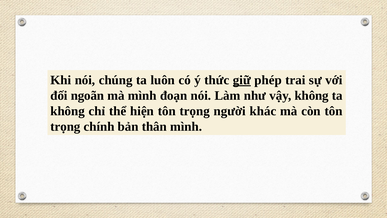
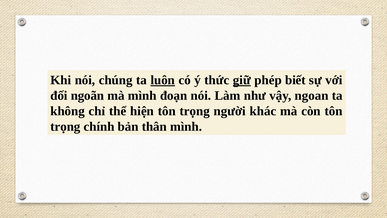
luôn underline: none -> present (163, 80)
trai: trai -> biết (295, 80)
vậy không: không -> ngoan (312, 96)
